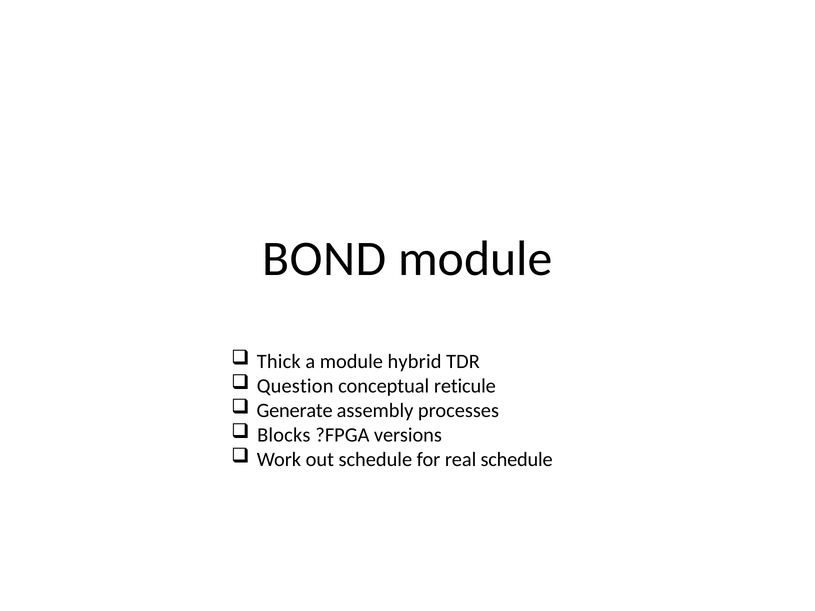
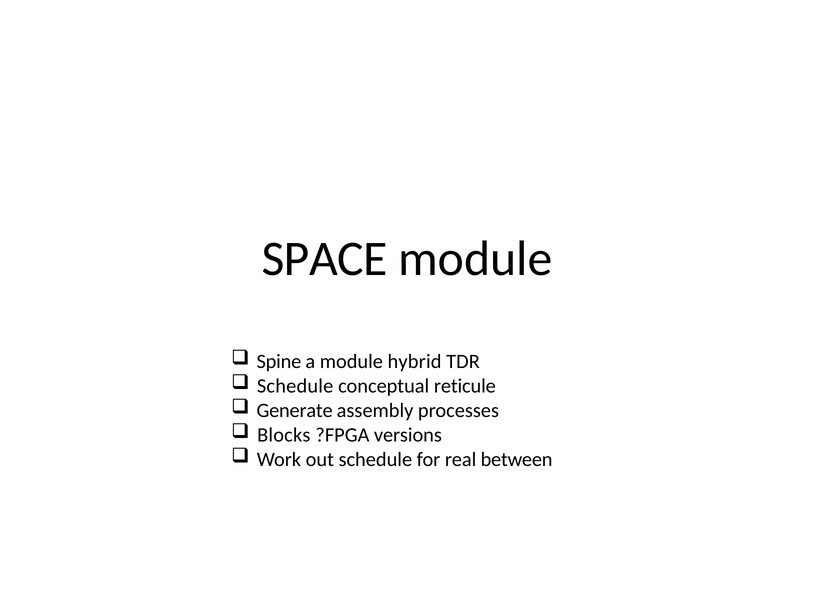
BOND: BOND -> SPACE (325, 259)
Thick: Thick -> Spine (279, 362)
Question: Question -> Schedule (295, 386)
real schedule: schedule -> between (517, 460)
